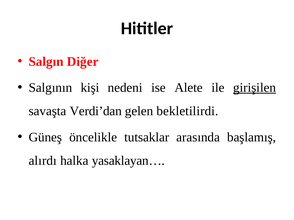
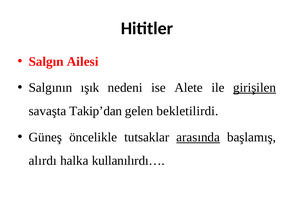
Diğer: Diğer -> Ailesi (83, 62)
kişi: kişi -> ışık (90, 88)
Verdi’dan: Verdi’dan -> Takip’dan (96, 111)
arasında underline: none -> present (198, 137)
yasaklayan…: yasaklayan… -> kullanılırdı… (128, 161)
